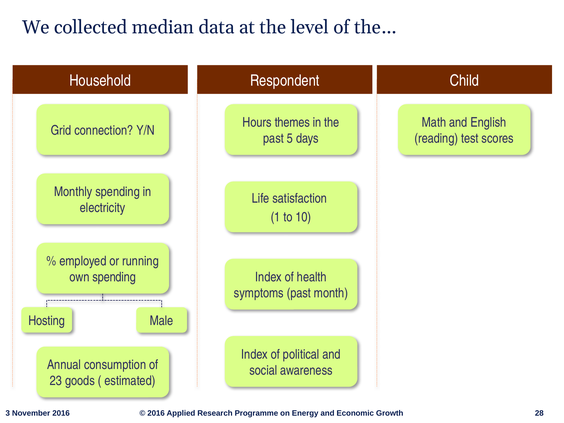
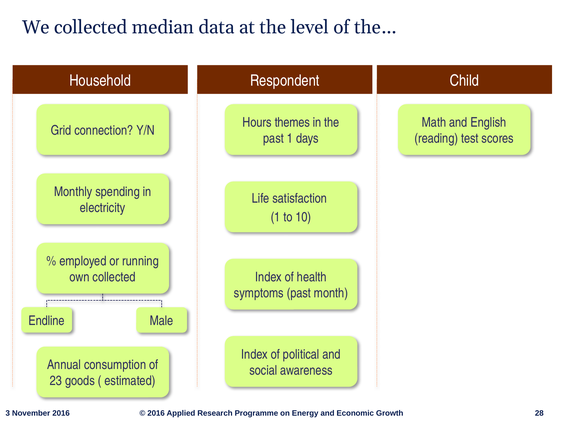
past 5: 5 -> 1 (290, 138)
own spending: spending -> collected (114, 277)
Hosting: Hosting -> Endline (47, 321)
